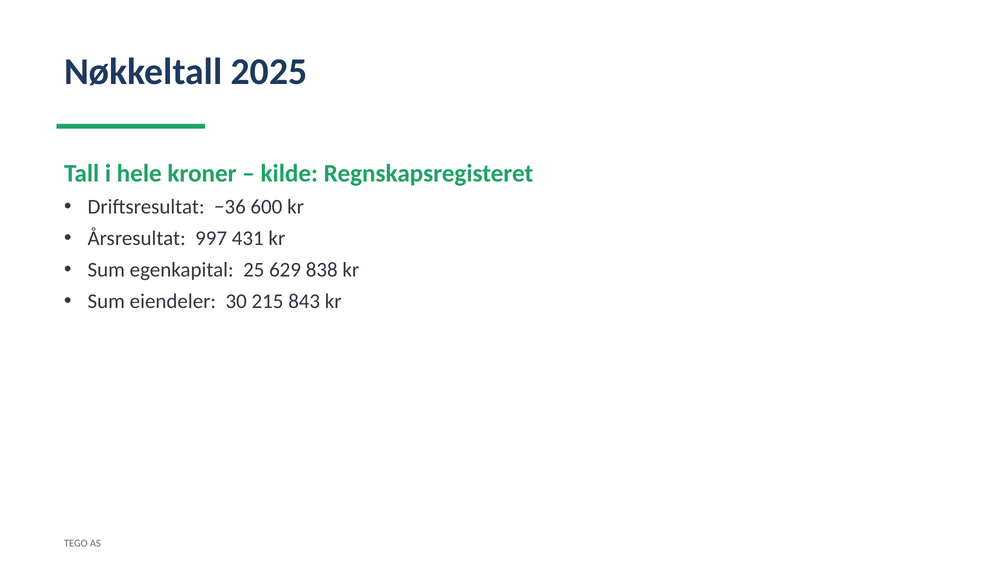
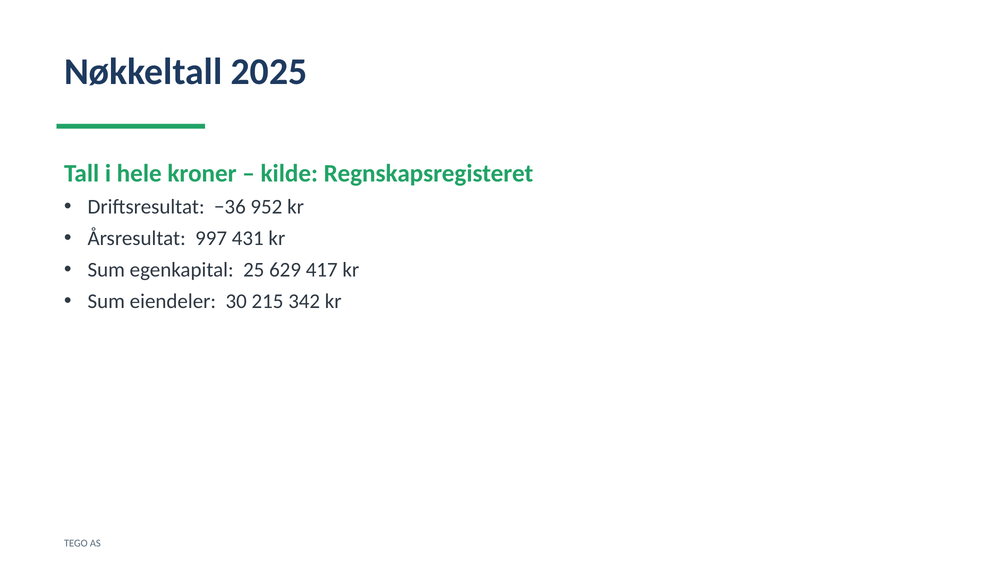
600: 600 -> 952 (266, 207)
838: 838 -> 417 (322, 270)
843: 843 -> 342 (304, 301)
